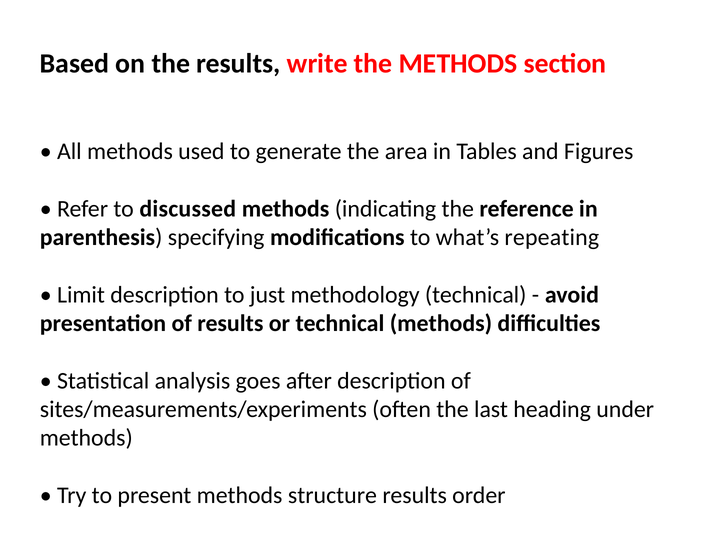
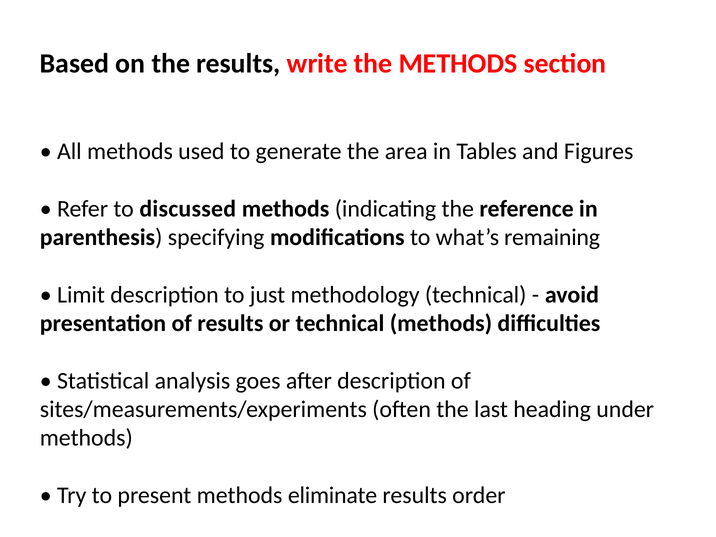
repeating: repeating -> remaining (552, 237)
structure: structure -> eliminate (333, 495)
